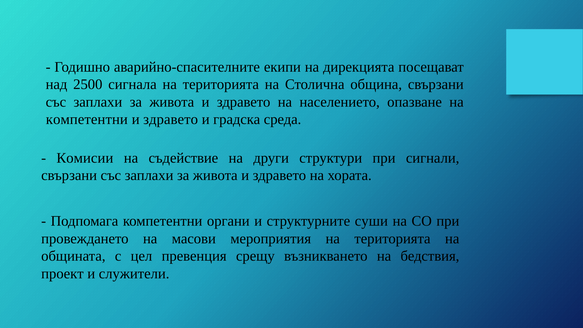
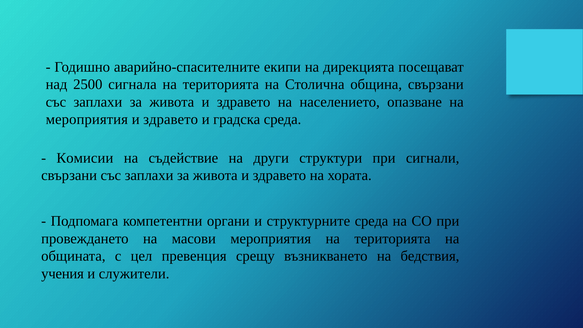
компетентни: компетентни -> мероприятия (87, 119)
структурните суши: суши -> среда (372, 221)
проект: проект -> учения (63, 274)
